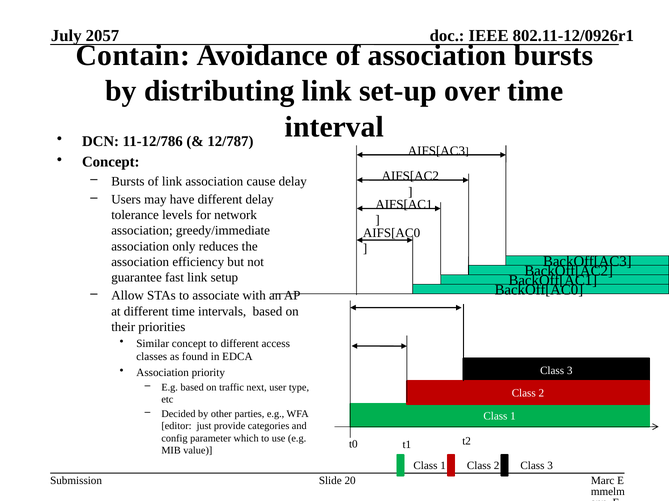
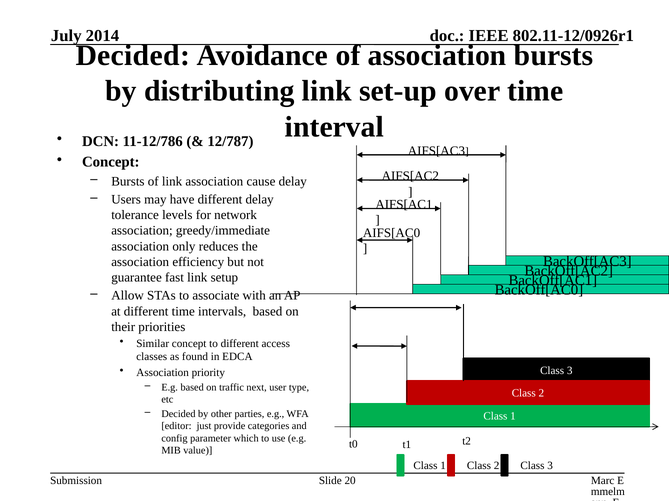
2057: 2057 -> 2014 (102, 36)
Contain: Contain -> Decided (133, 56)
